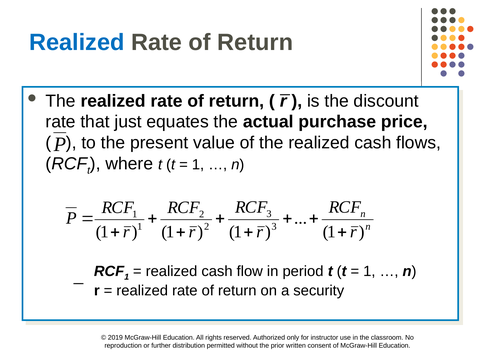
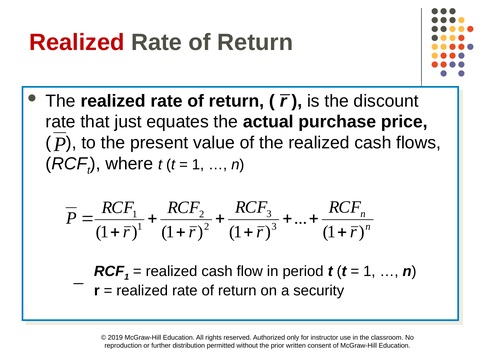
Realized colour: blue -> red (77, 42)
